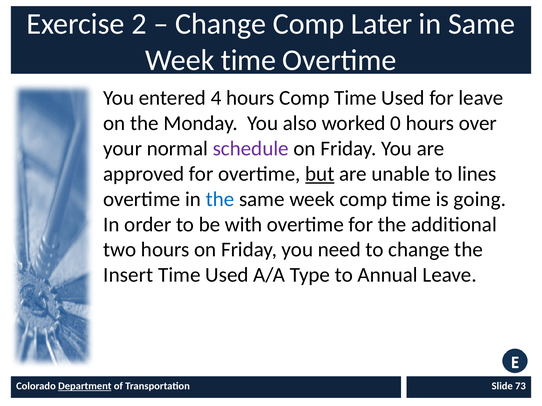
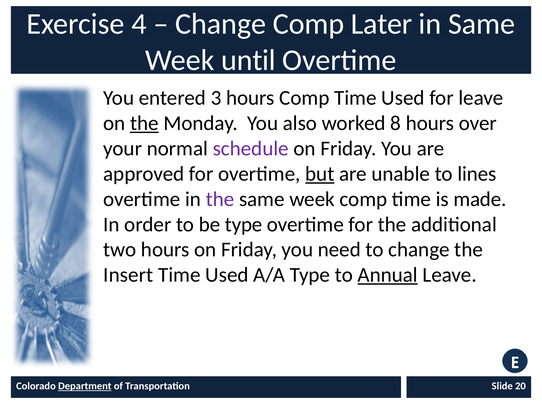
2: 2 -> 4 (139, 24)
Week time: time -> until (248, 60)
4: 4 -> 3 (216, 98)
the underline: none -> present (144, 123)
0: 0 -> 8 (396, 123)
the colour: blue -> purple (220, 199)
going: going -> made (480, 199)
be with: with -> type (244, 225)
Annual underline: none -> present (388, 275)
73: 73 -> 20 (520, 387)
